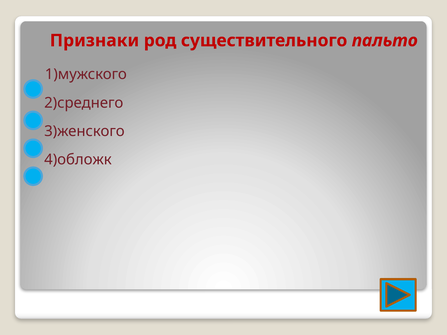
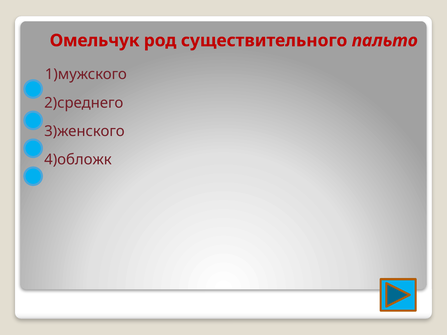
Признаки: Признаки -> Омельчук (95, 41)
